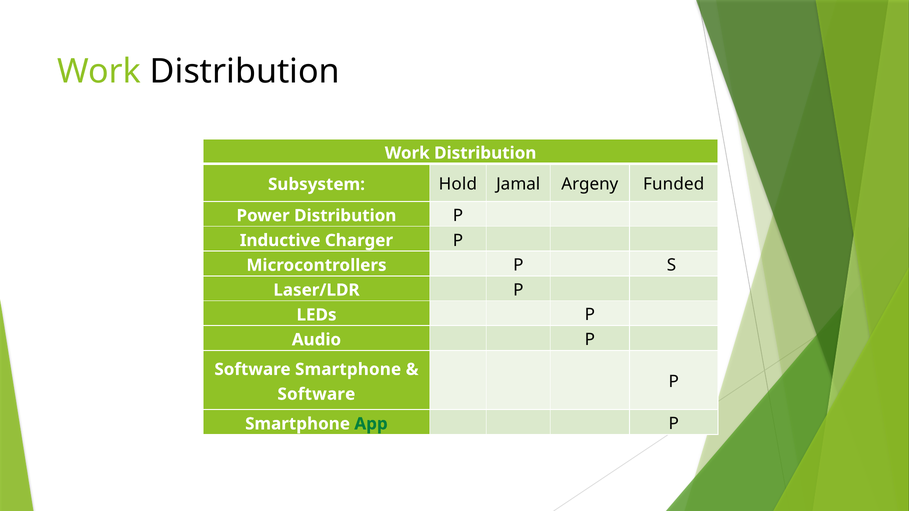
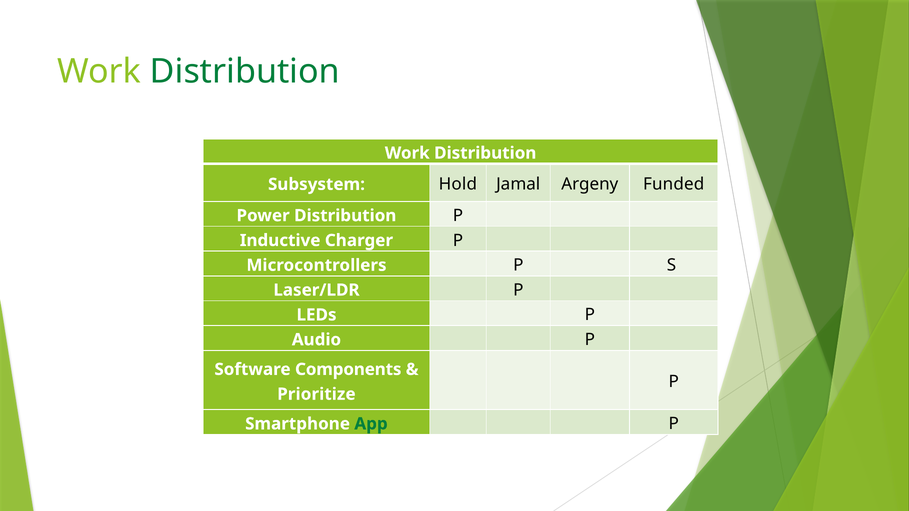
Distribution colour: black -> green (245, 72)
Software Smartphone: Smartphone -> Components (348, 370)
Software: Software -> Prioritize (316, 394)
